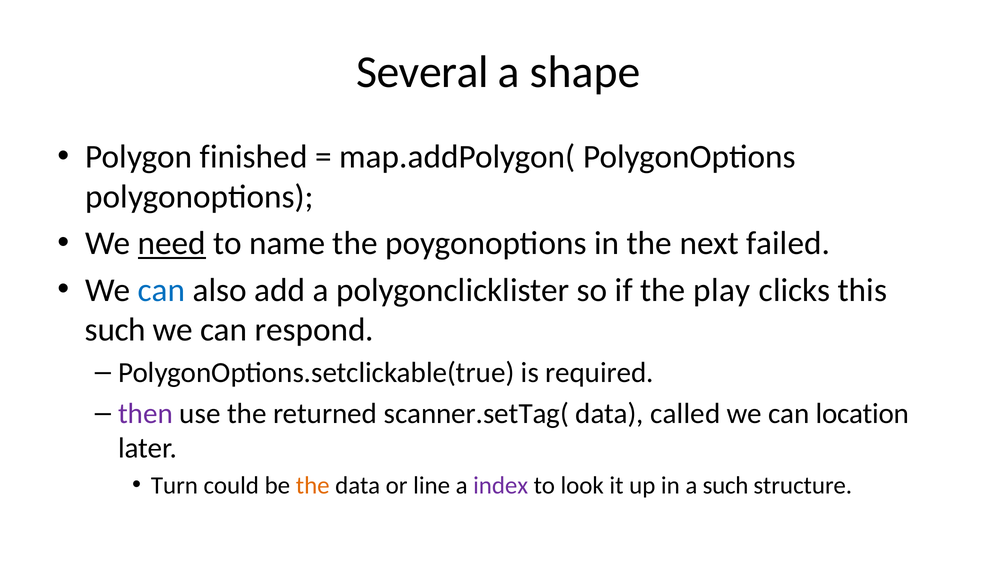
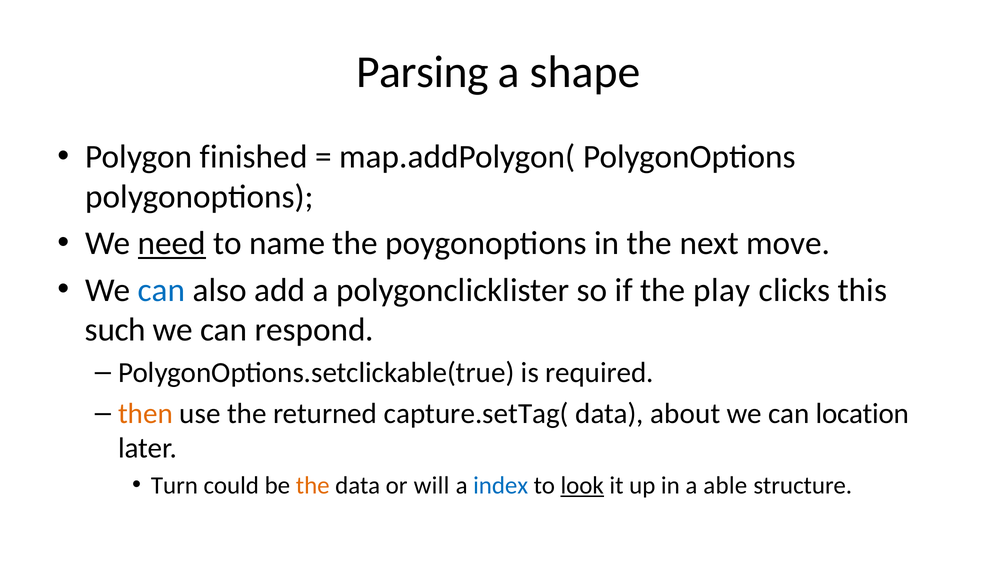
Several: Several -> Parsing (422, 72)
failed: failed -> move (788, 244)
then colour: purple -> orange (146, 414)
scanner.setTag(: scanner.setTag( -> capture.setTag( (476, 414)
called: called -> about (685, 414)
line: line -> will (431, 486)
index colour: purple -> blue (501, 486)
look underline: none -> present (582, 486)
a such: such -> able (725, 486)
